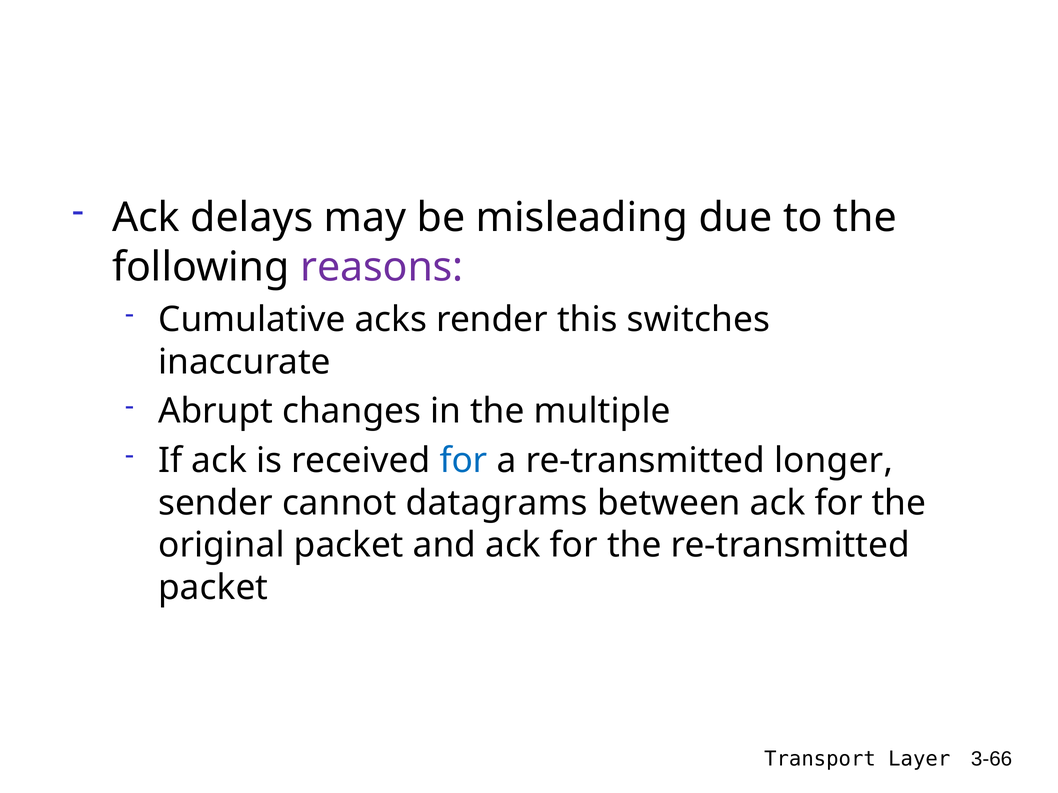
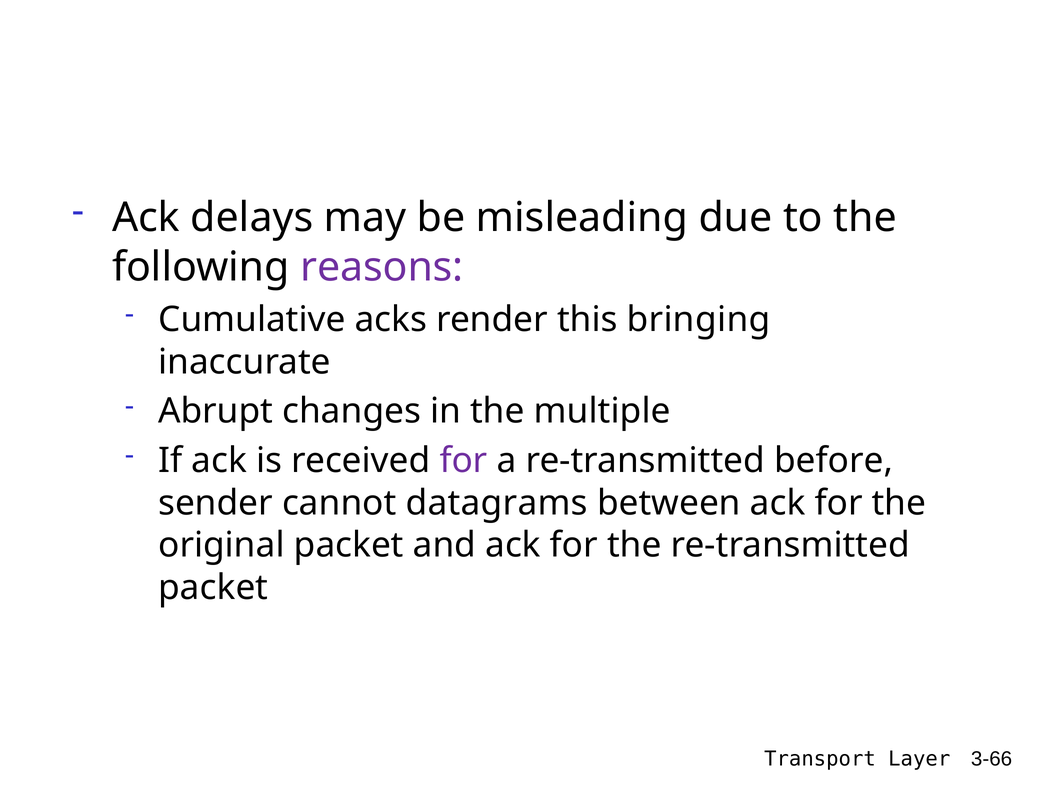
switches: switches -> bringing (698, 320)
for colour: blue -> purple (464, 461)
longer: longer -> before (834, 461)
